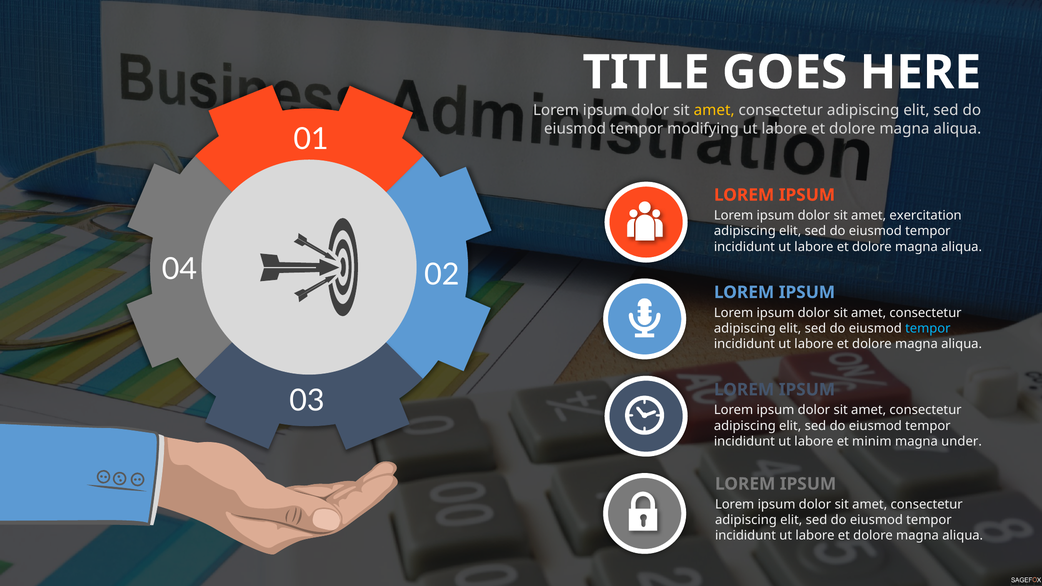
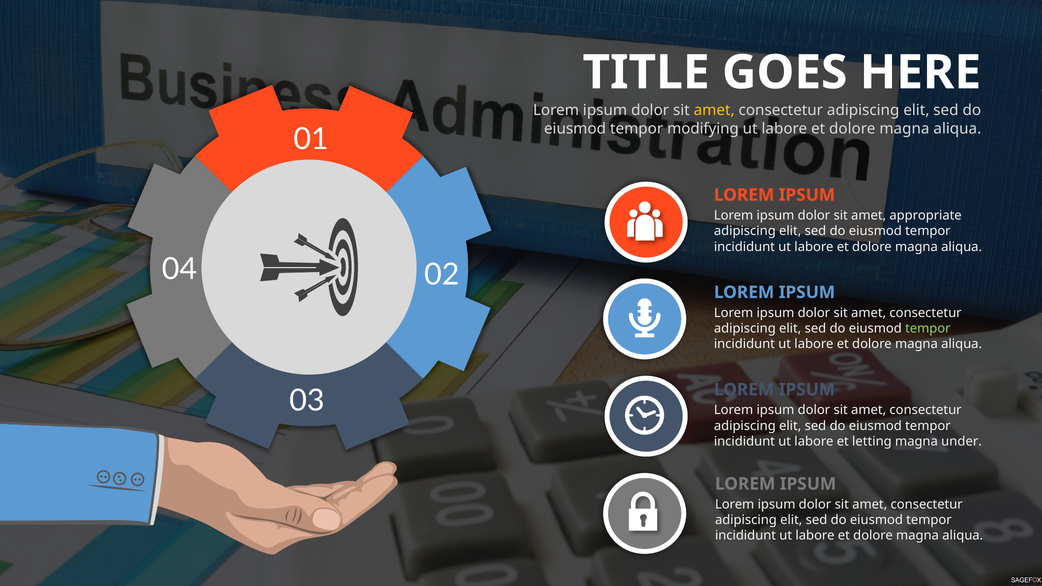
exercitation: exercitation -> appropriate (926, 216)
tempor colour: light blue -> light green (928, 329)
minim: minim -> letting (872, 442)
